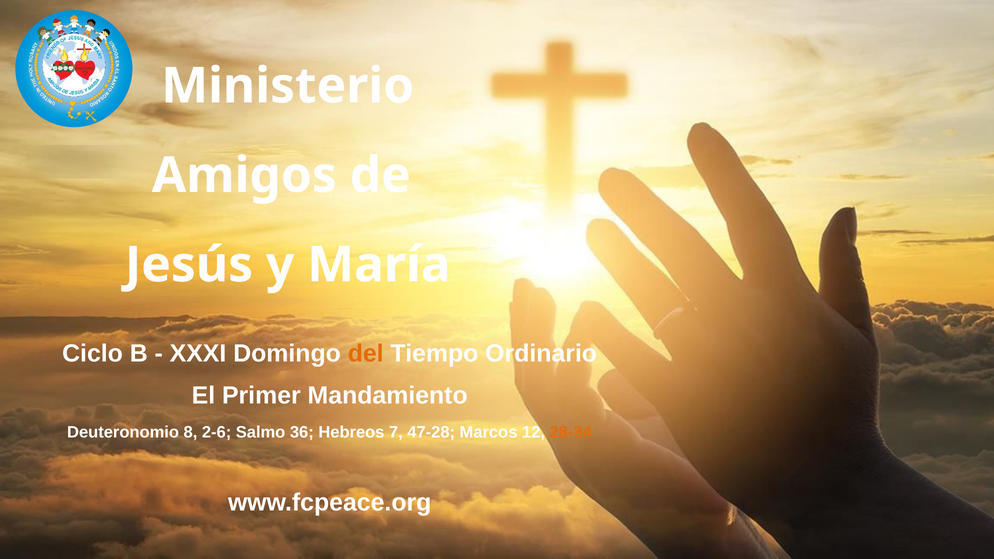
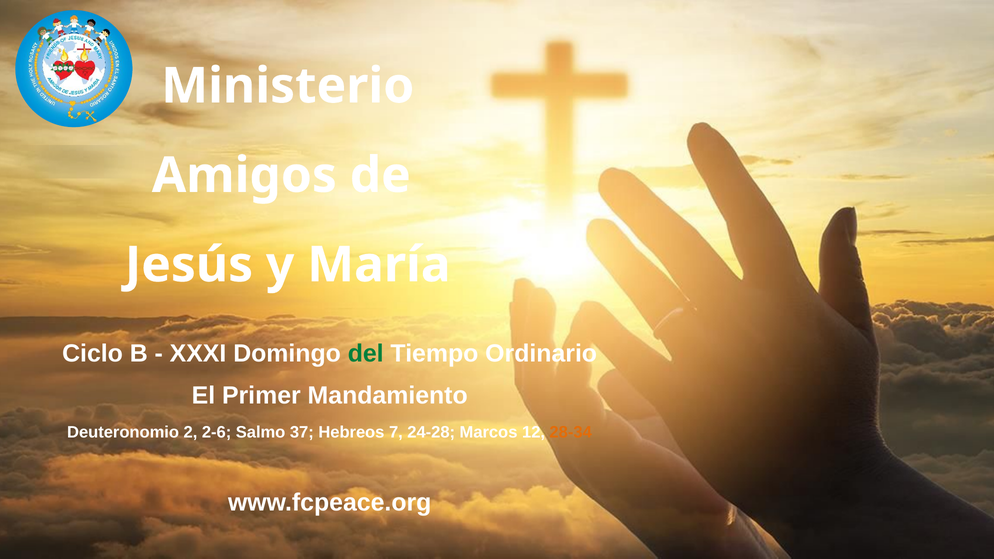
del colour: orange -> green (366, 354)
8: 8 -> 2 (190, 433)
36: 36 -> 37 (302, 433)
47-28: 47-28 -> 24-28 (431, 433)
